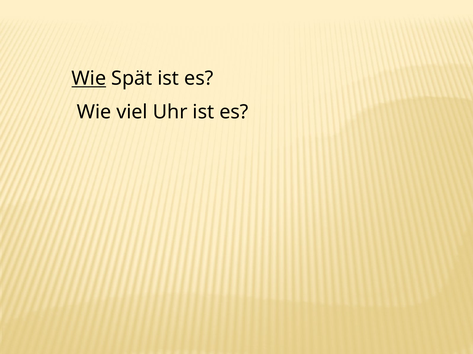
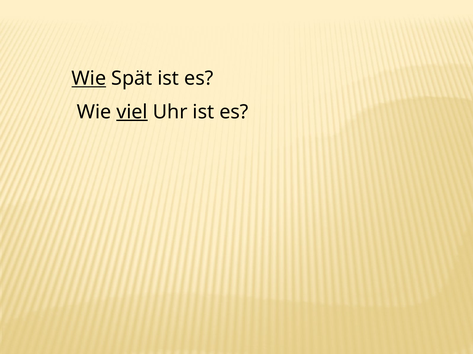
viel underline: none -> present (132, 112)
